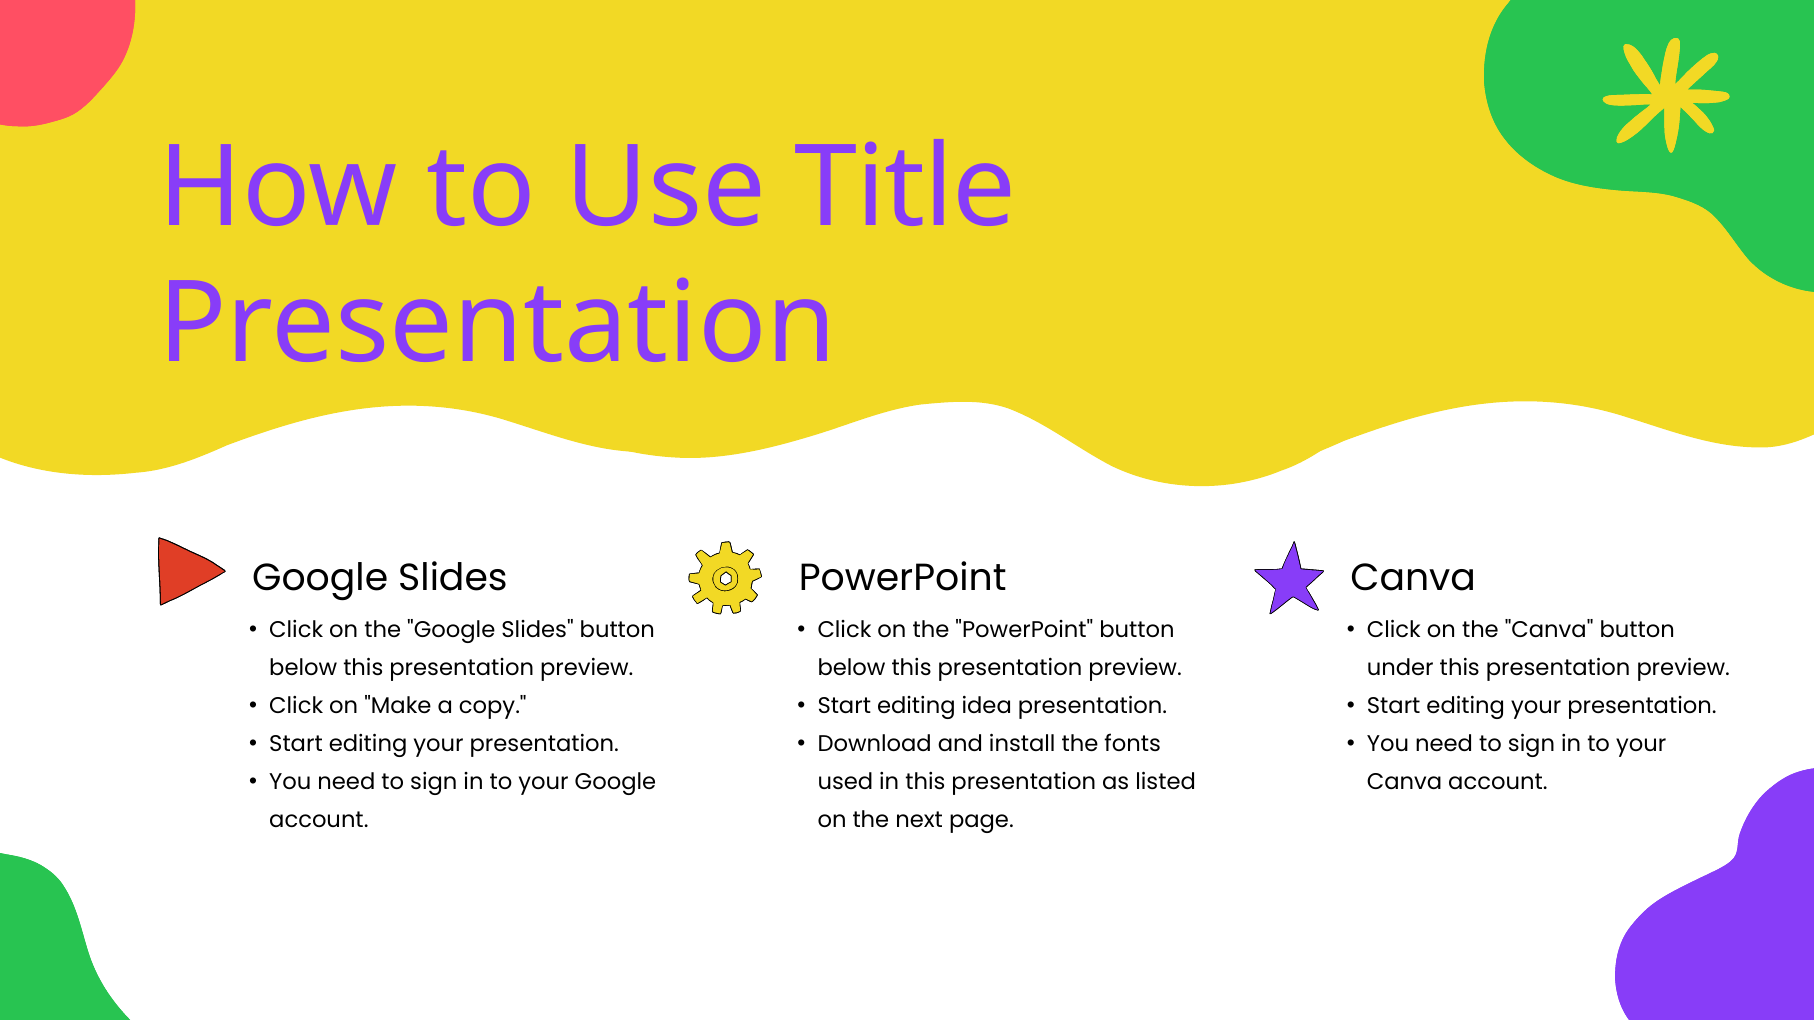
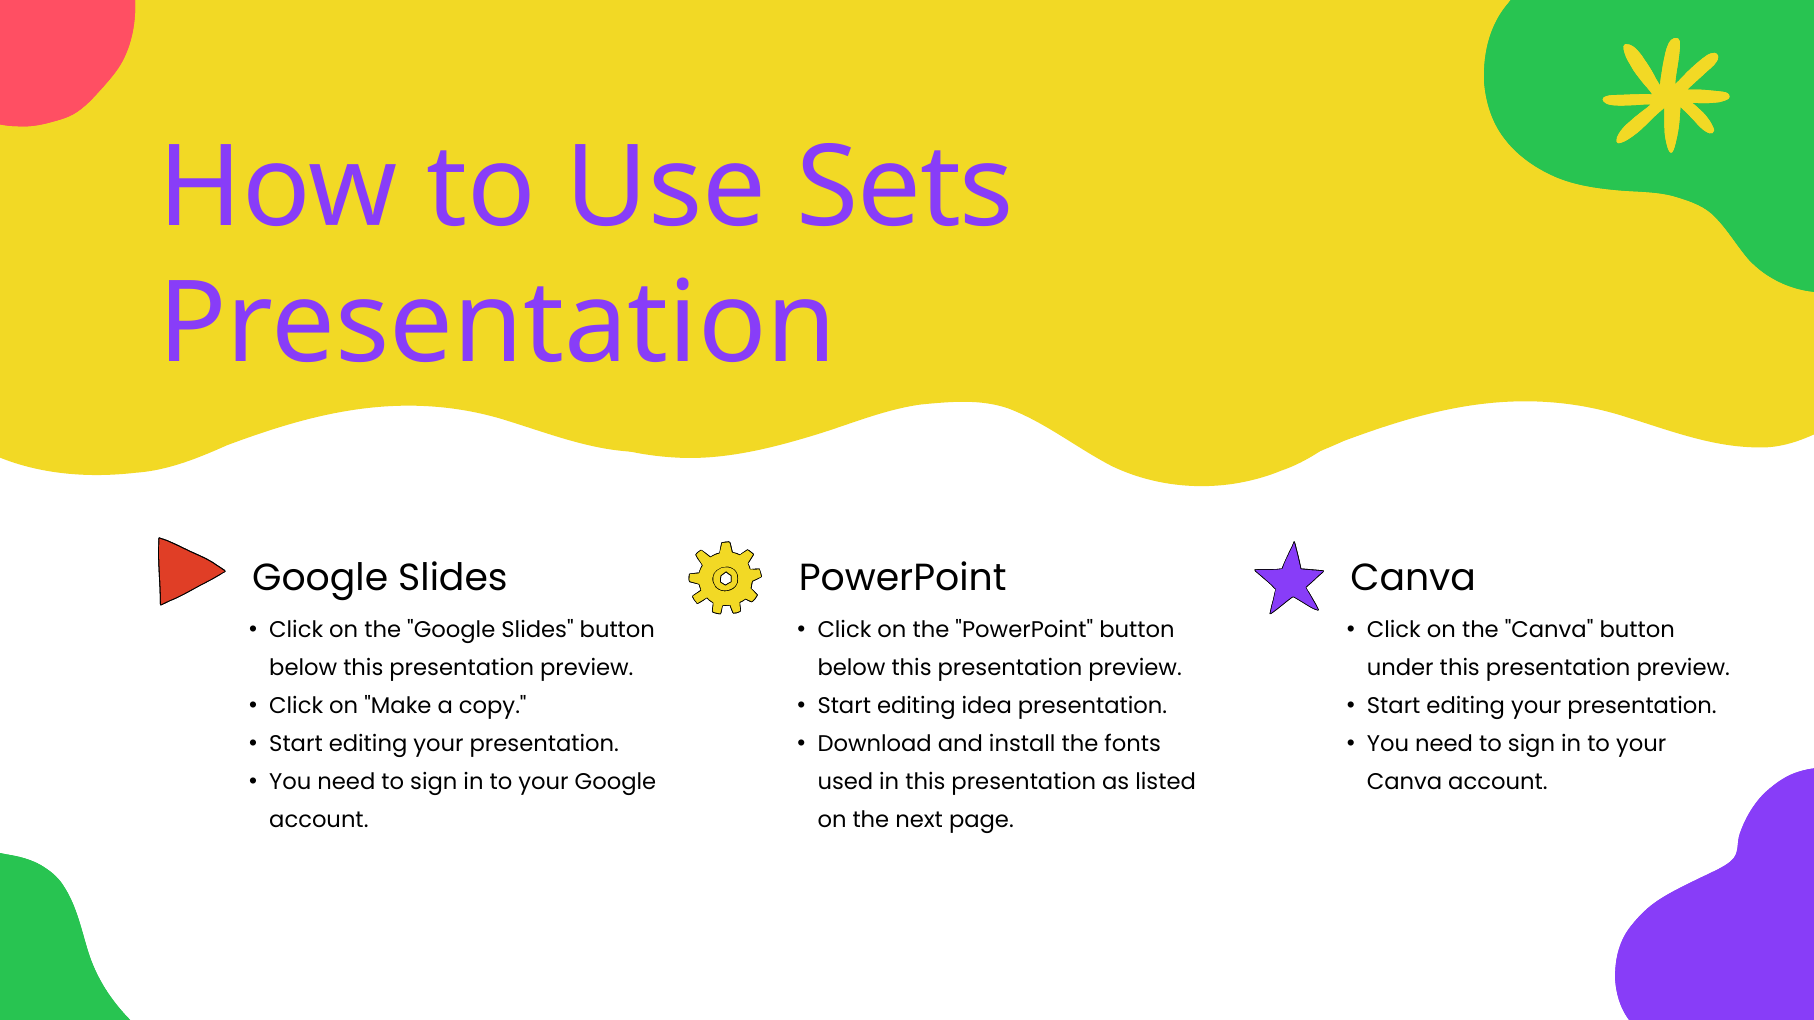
Title: Title -> Sets (905, 189)
